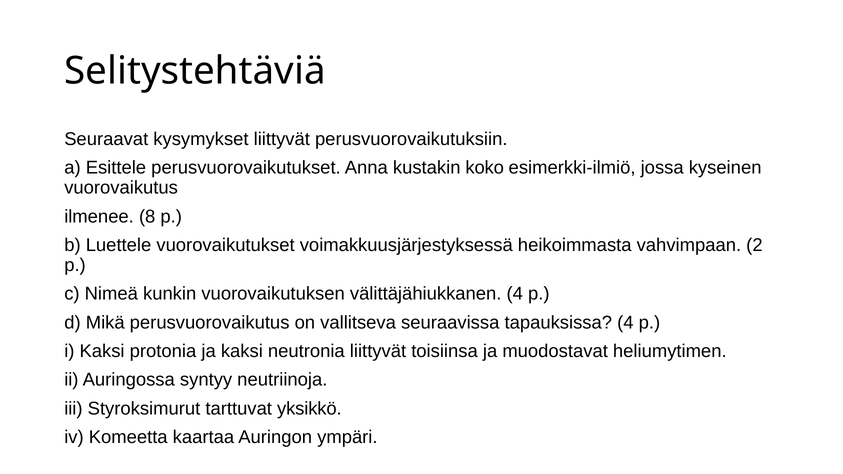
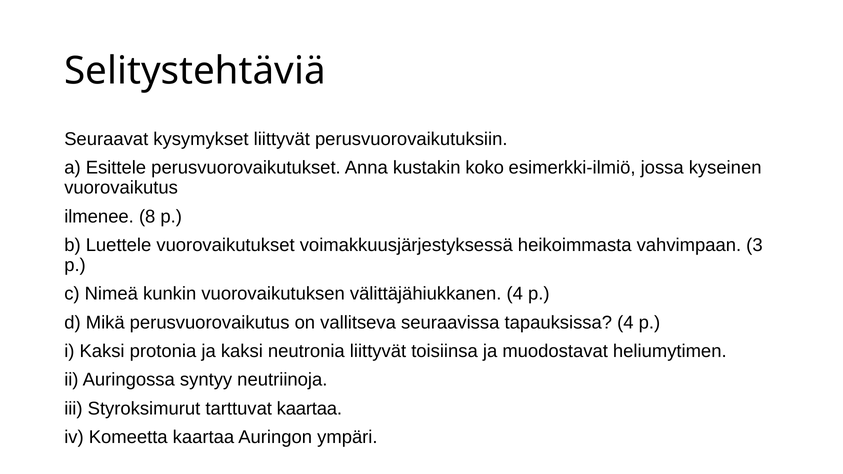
2: 2 -> 3 (754, 245)
tarttuvat yksikkö: yksikkö -> kaartaa (309, 409)
